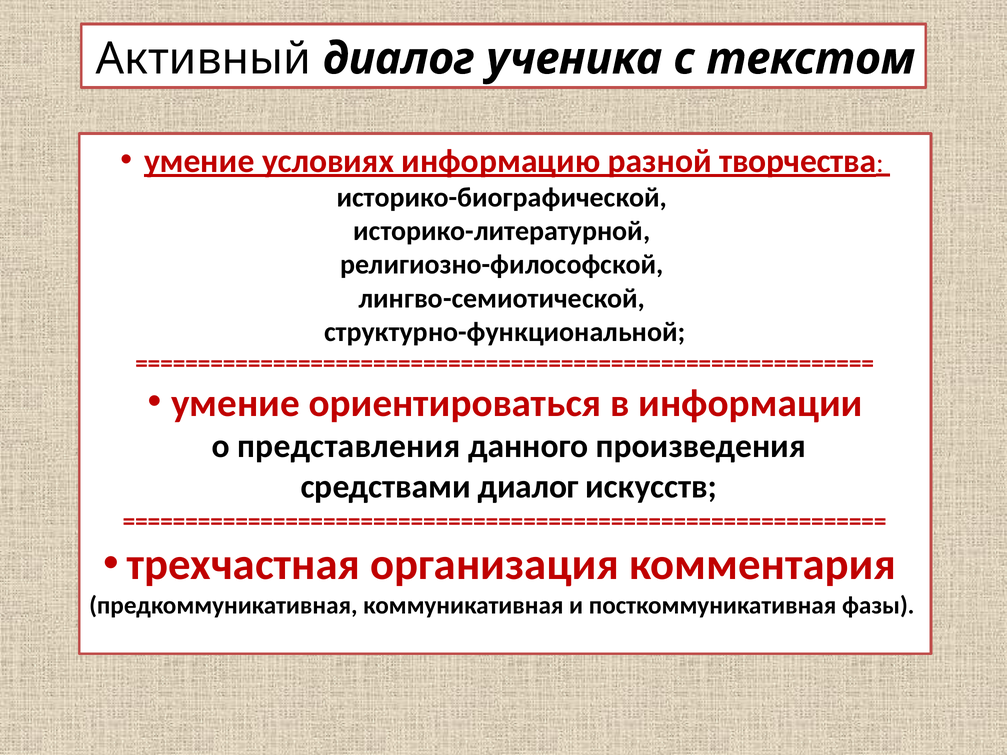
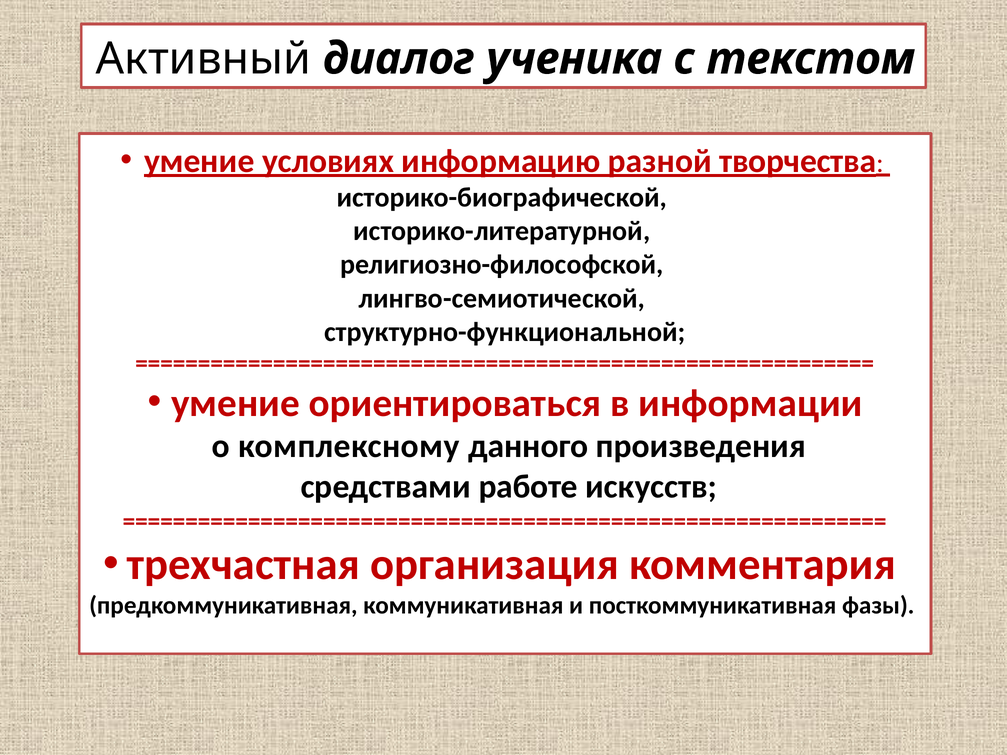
представления: представления -> комплексному (349, 447)
средствами диалог: диалог -> работе (528, 487)
